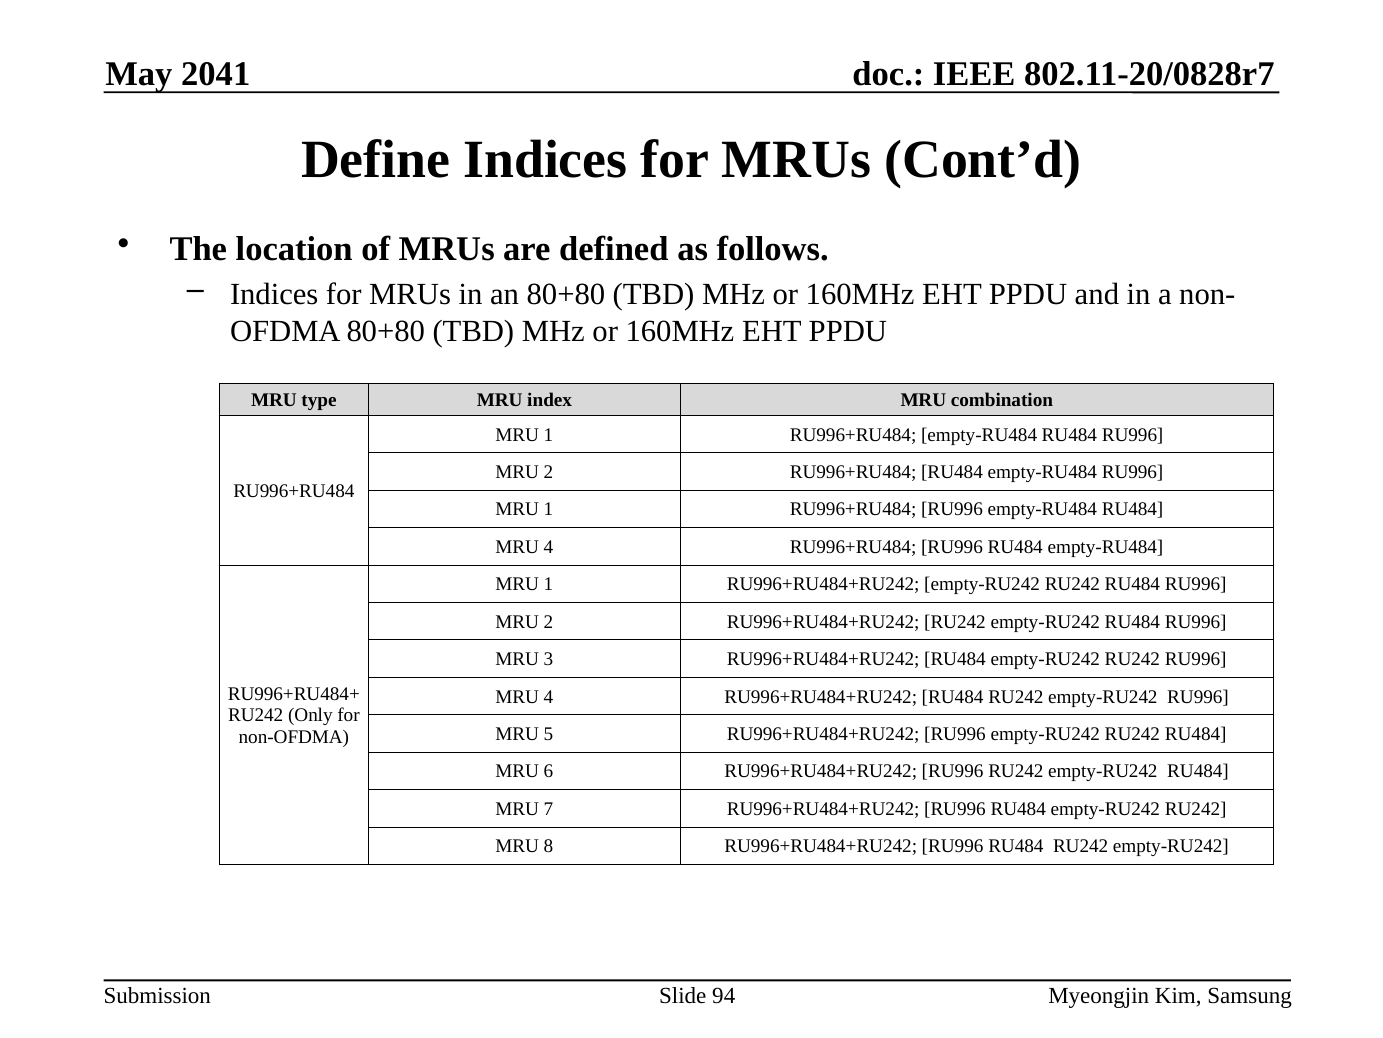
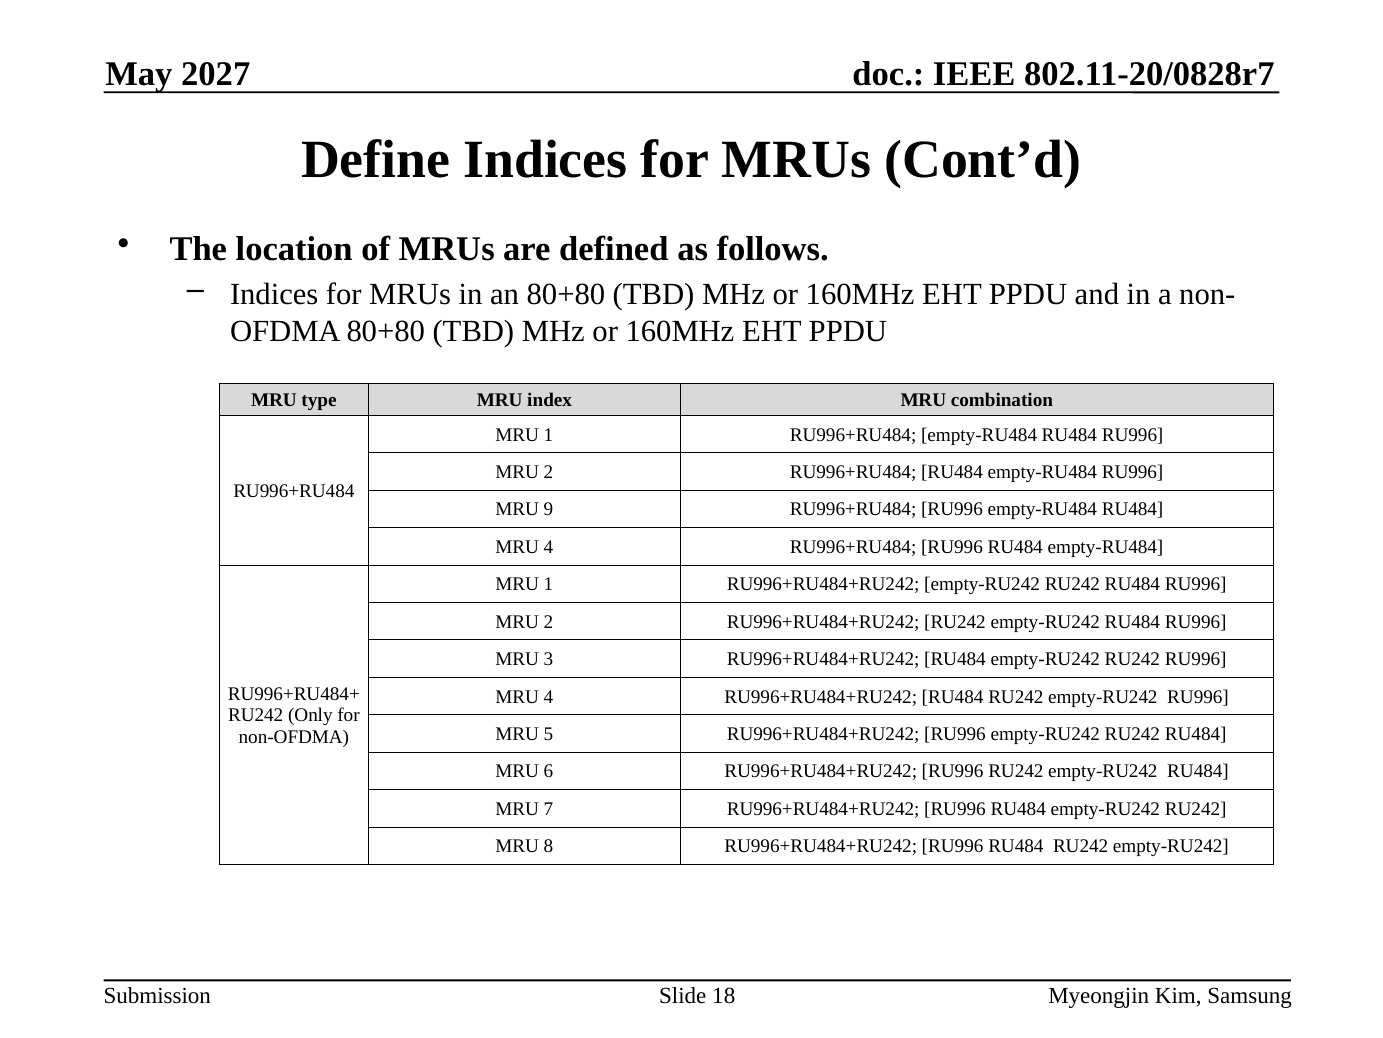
2041: 2041 -> 2027 (216, 74)
1: 1 -> 9 (548, 509)
94: 94 -> 18 (724, 995)
